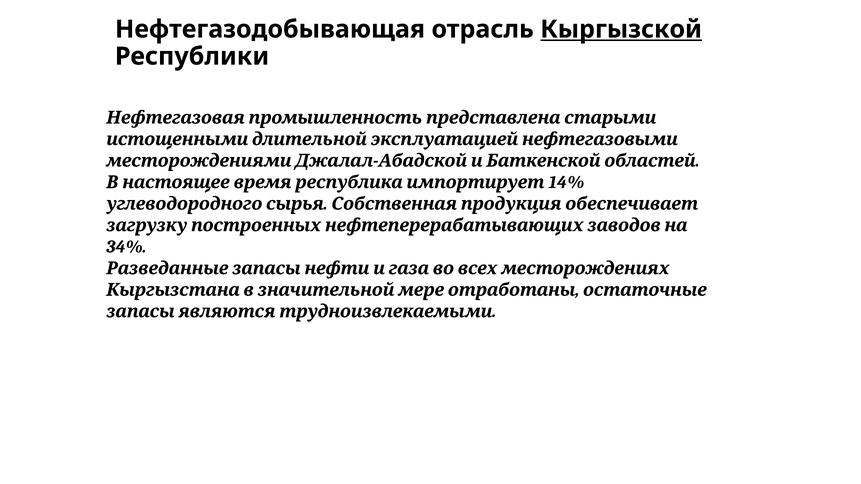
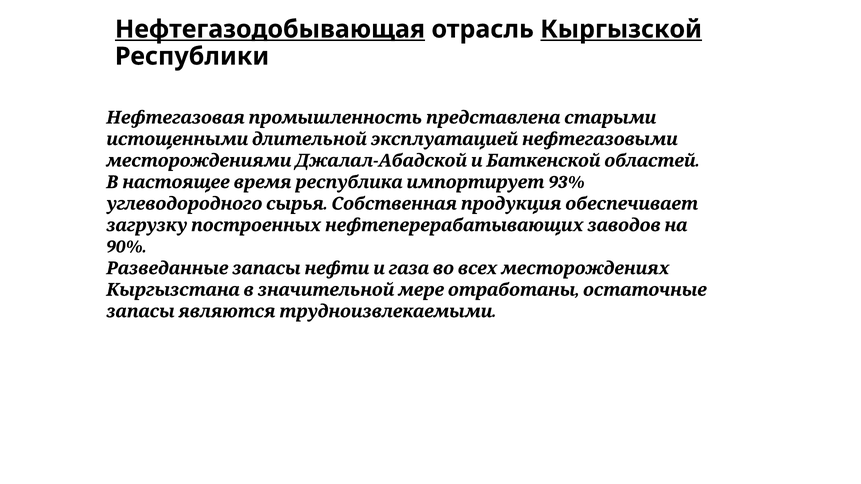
Нефтегазодобывающая underline: none -> present (270, 29)
14%: 14% -> 93% (567, 182)
34%: 34% -> 90% (126, 247)
